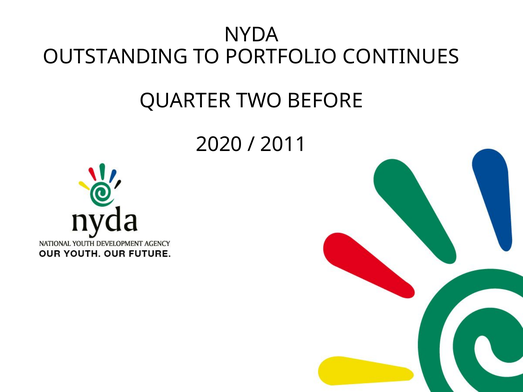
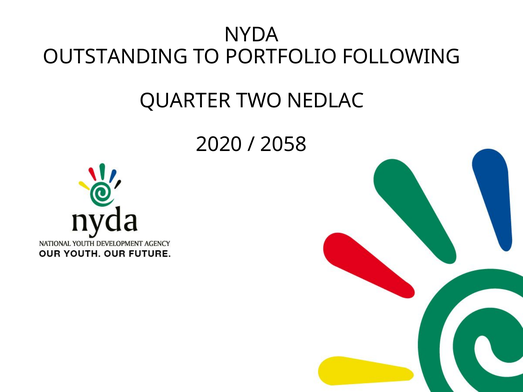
CONTINUES: CONTINUES -> FOLLOWING (401, 57)
BEFORE: BEFORE -> NEDLAC (325, 101)
2011: 2011 -> 2058 (284, 145)
